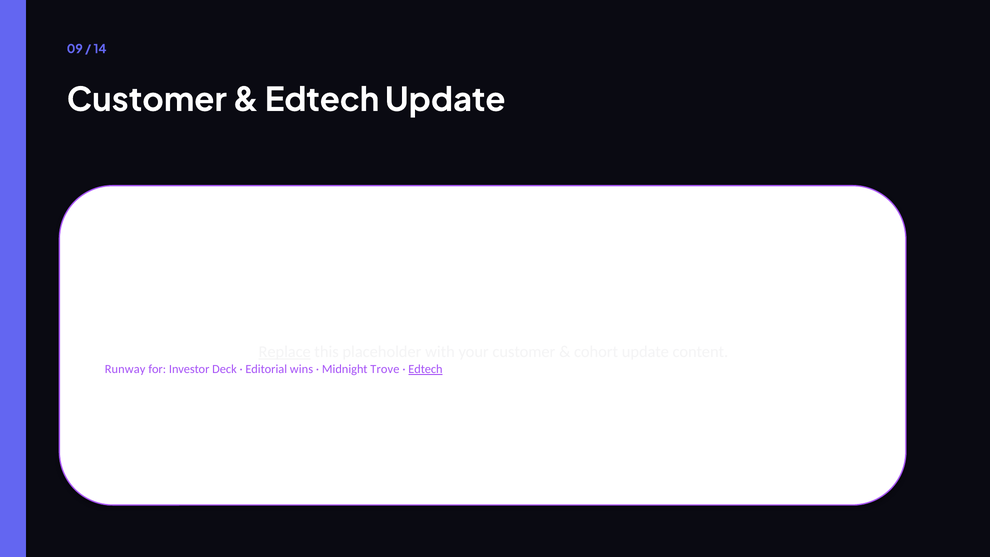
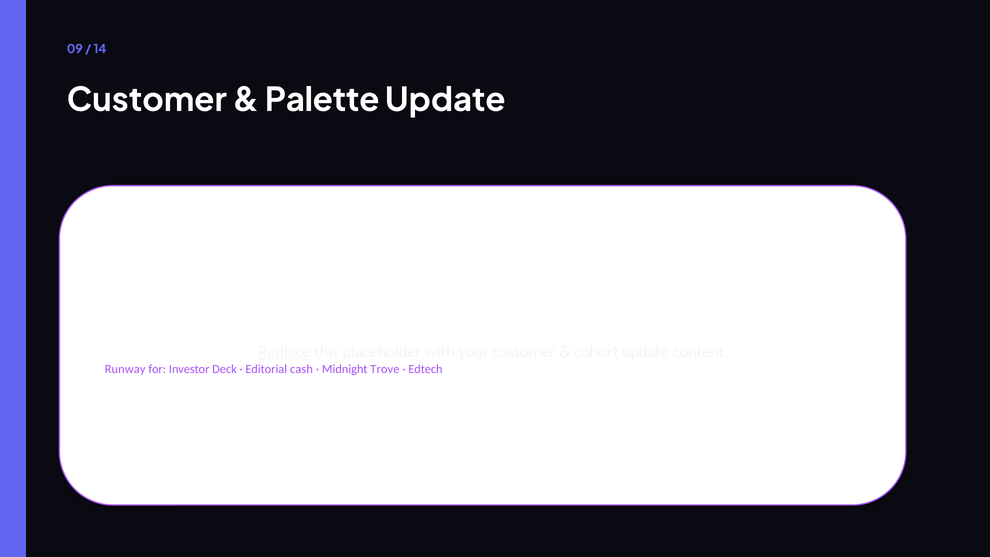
Edtech: Edtech -> Palette (322, 100)
wins: wins -> cash (301, 369)
Edtech underline: present -> none (425, 369)
